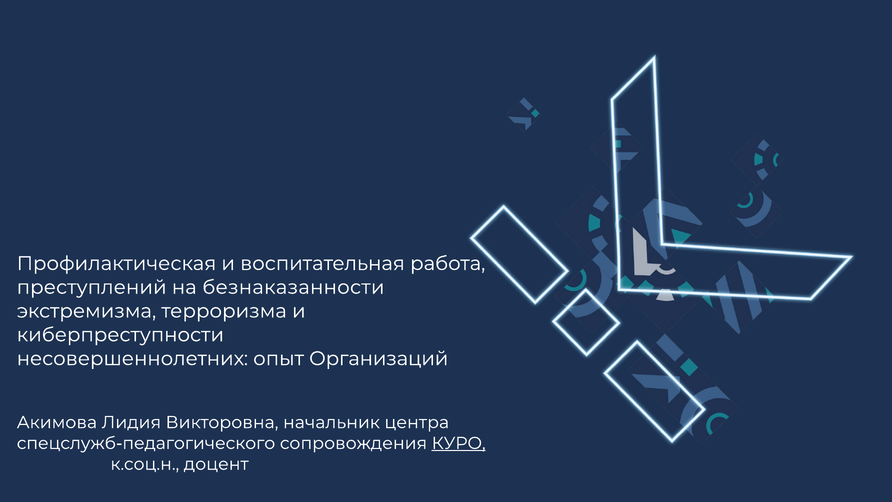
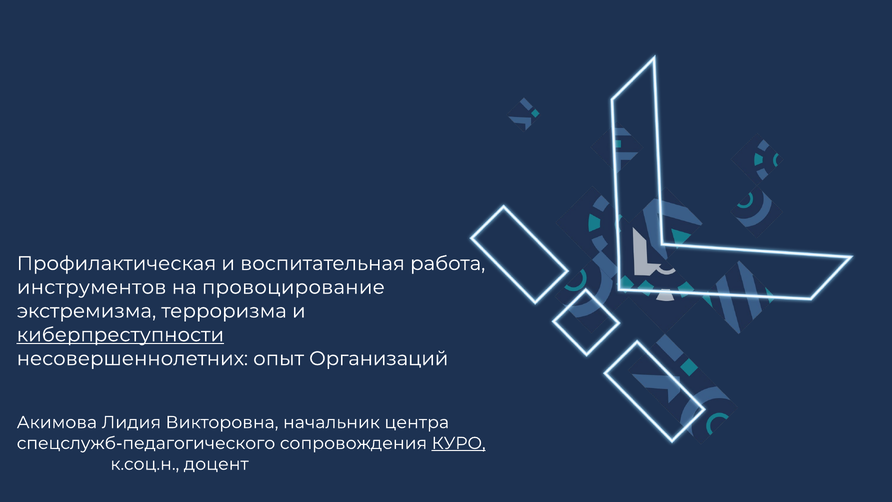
преступлений: преступлений -> инструментов (92, 287)
безнаказанности: безнаказанности -> провоцирование (293, 287)
киберпреступности underline: none -> present (120, 335)
